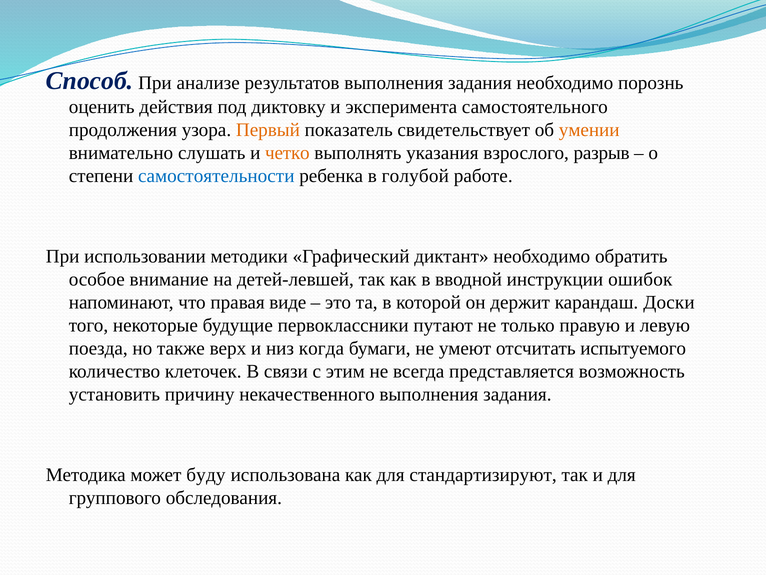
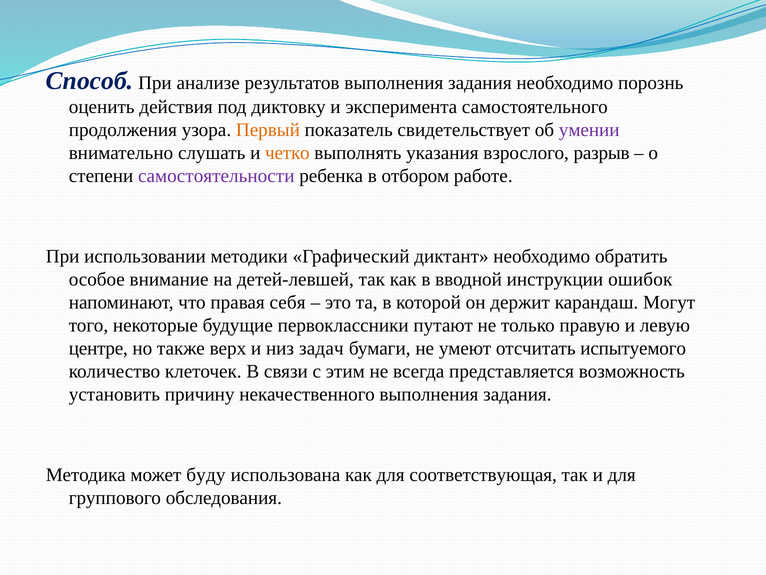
умении colour: orange -> purple (589, 130)
самостоятельности colour: blue -> purple (216, 176)
голубой: голубой -> отбором (415, 176)
виде: виде -> себя (288, 302)
Доски: Доски -> Могут (669, 302)
поезда: поезда -> центре (98, 348)
когда: когда -> задач (321, 348)
стандартизируют: стандартизируют -> соответствующая (483, 475)
